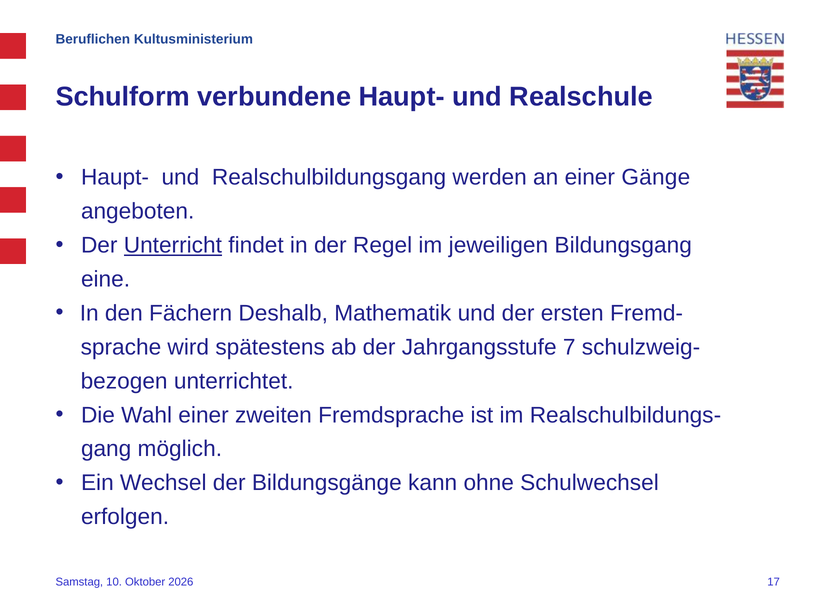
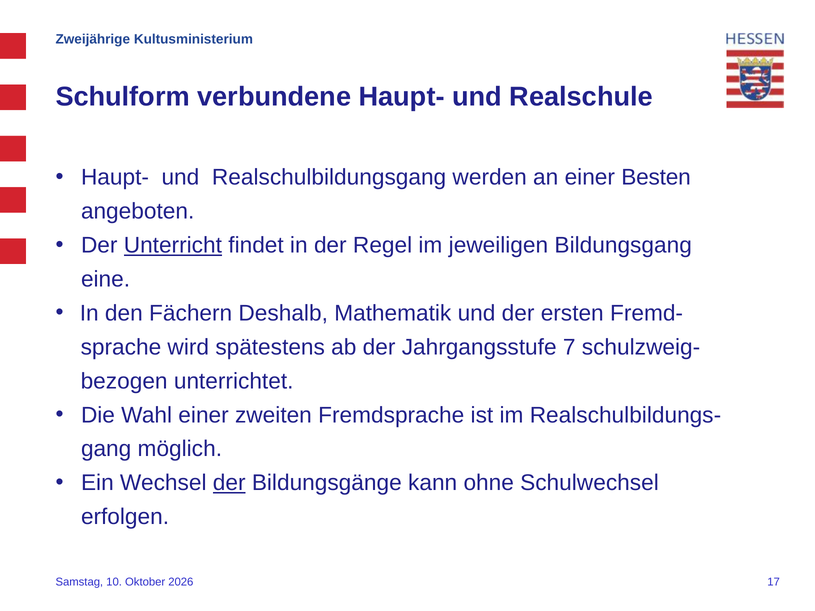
Beruflichen: Beruflichen -> Zweijährige (93, 39)
Gänge: Gänge -> Besten (656, 178)
der underline: none -> present (229, 483)
